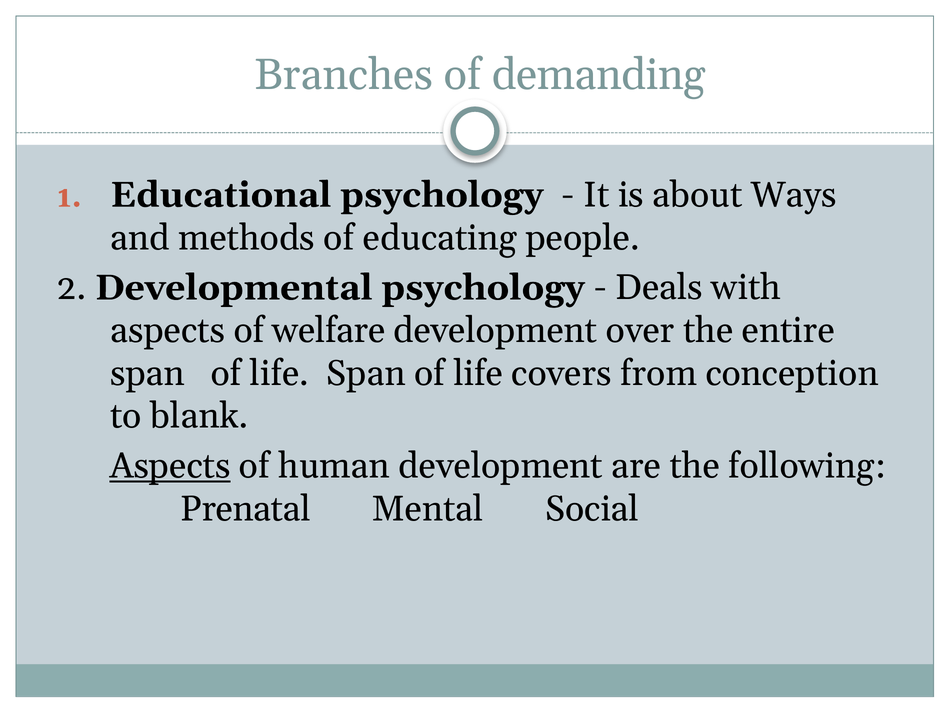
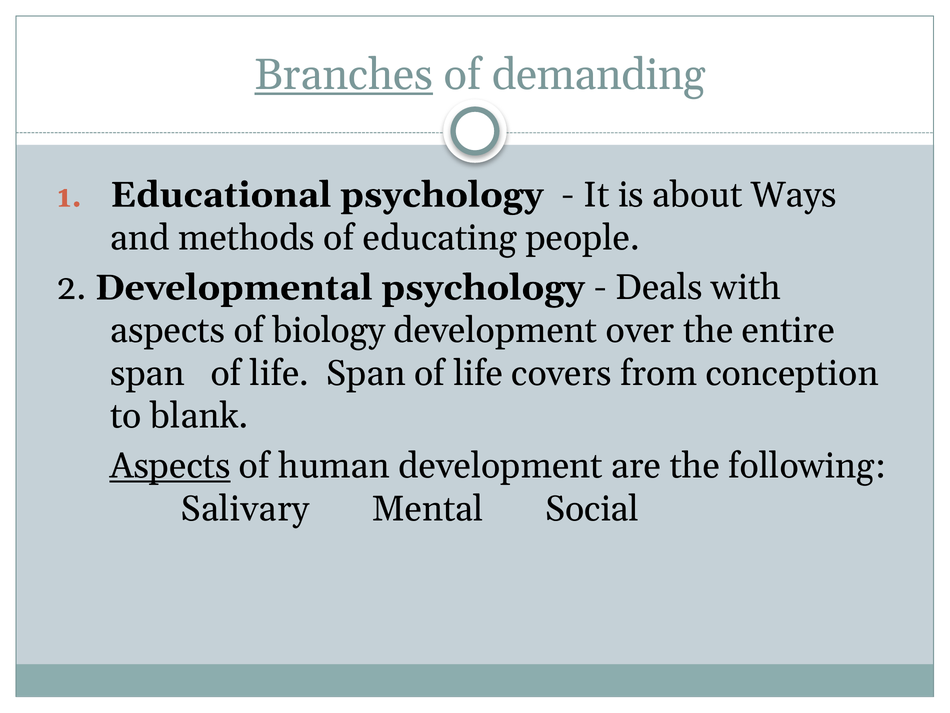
Branches underline: none -> present (344, 75)
welfare: welfare -> biology (329, 330)
Prenatal: Prenatal -> Salivary (245, 509)
